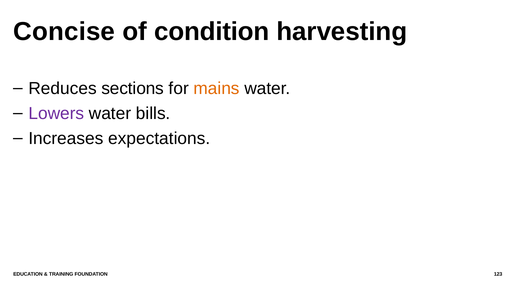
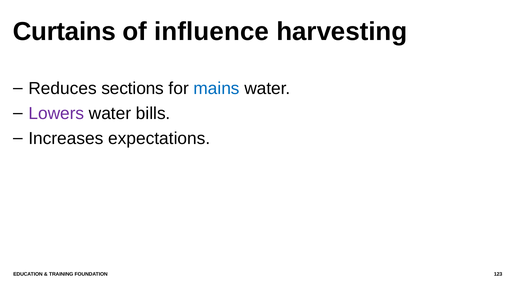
Concise: Concise -> Curtains (64, 32)
condition: condition -> influence (212, 32)
mains colour: orange -> blue (217, 88)
